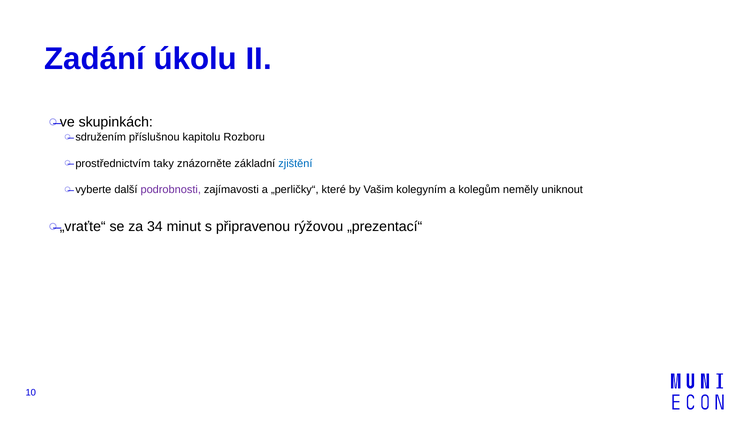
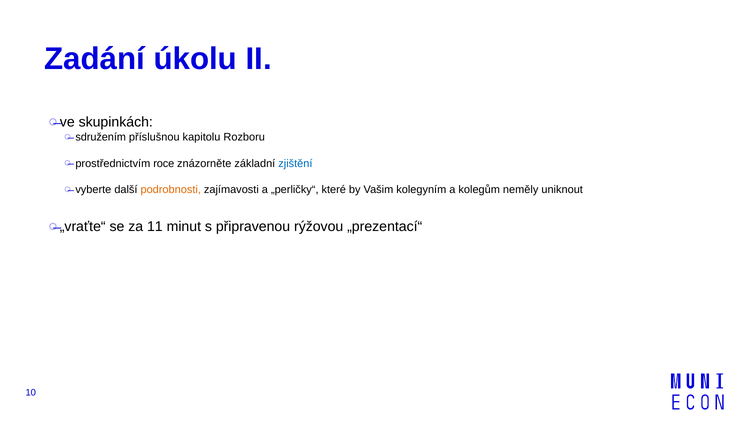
taky: taky -> roce (164, 163)
podrobnosti colour: purple -> orange (171, 190)
34: 34 -> 11 (155, 226)
